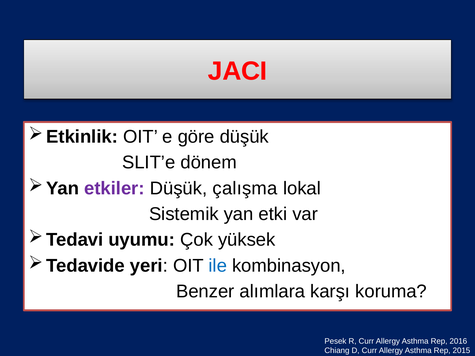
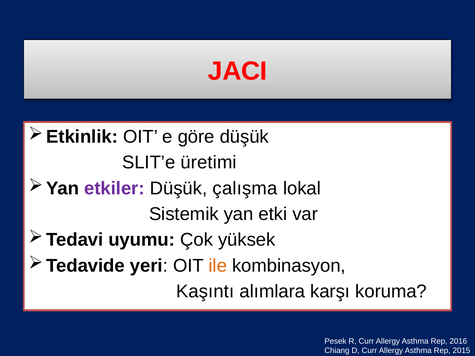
dönem: dönem -> üretimi (209, 163)
ile colour: blue -> orange (218, 266)
Benzer: Benzer -> Kaşıntı (205, 292)
